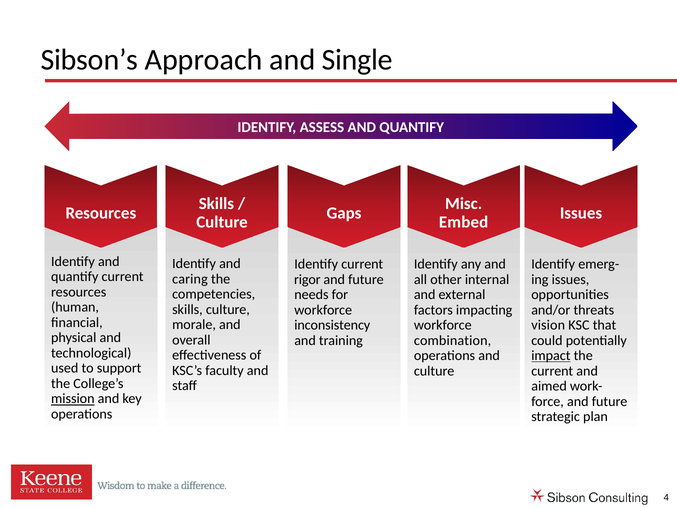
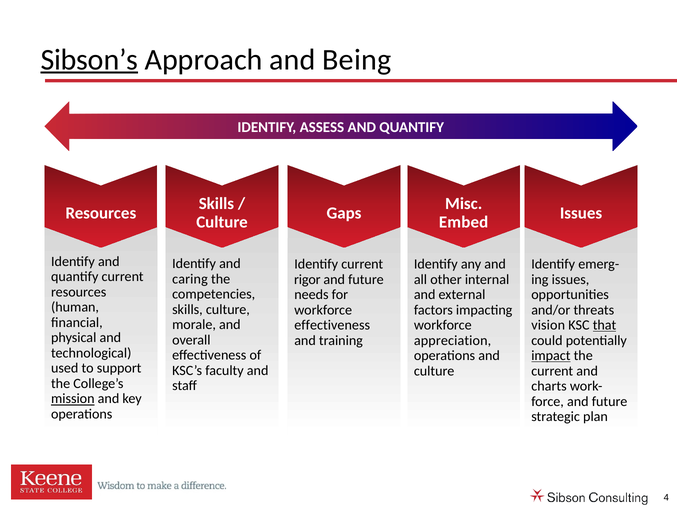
Sibson’s underline: none -> present (89, 60)
Single: Single -> Being (357, 60)
inconsistency: inconsistency -> effectiveness (332, 325)
that underline: none -> present (605, 325)
combination: combination -> appreciation (453, 340)
aimed: aimed -> charts (549, 386)
